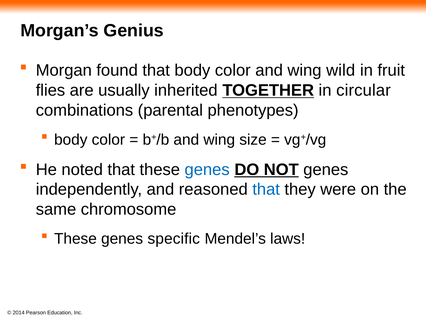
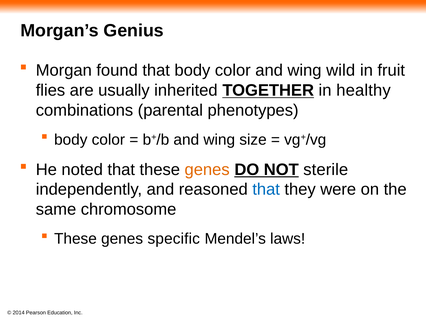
circular: circular -> healthy (364, 90)
genes colour: blue -> orange (207, 169)
NOT genes: genes -> sterile (326, 169)
